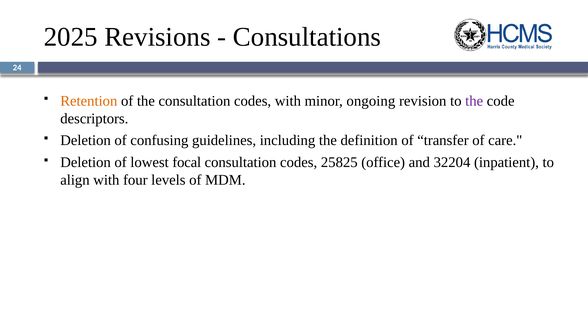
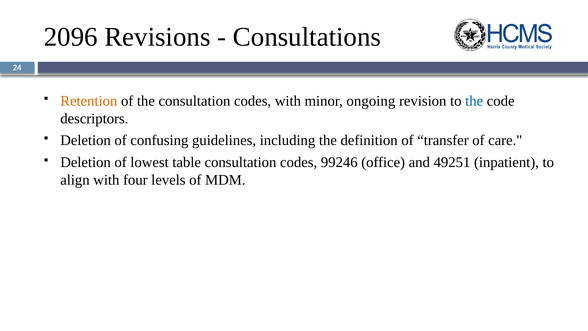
2025: 2025 -> 2096 (71, 37)
the colour: purple -> blue (474, 101)
focal: focal -> table (187, 162)
25825: 25825 -> 99246 (339, 162)
32204: 32204 -> 49251 (452, 162)
